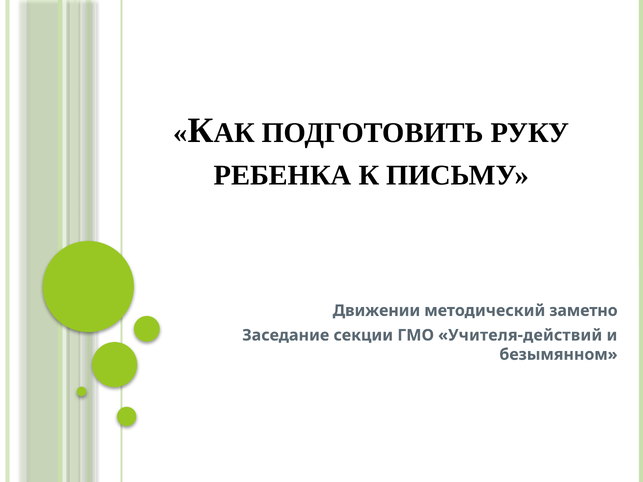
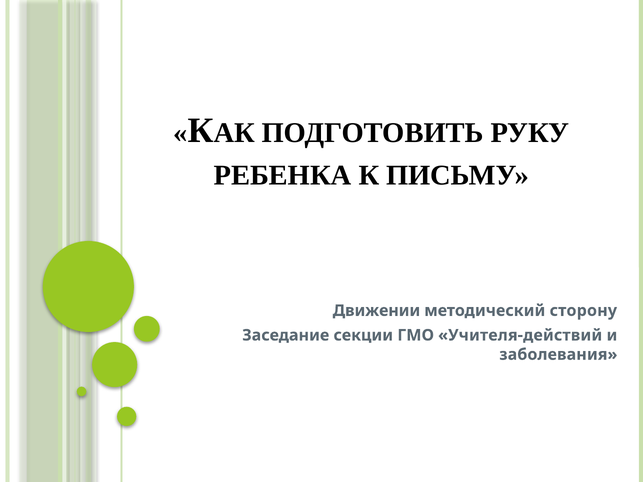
заметно: заметно -> сторону (583, 311)
безымянном: безымянном -> заболевания (558, 355)
